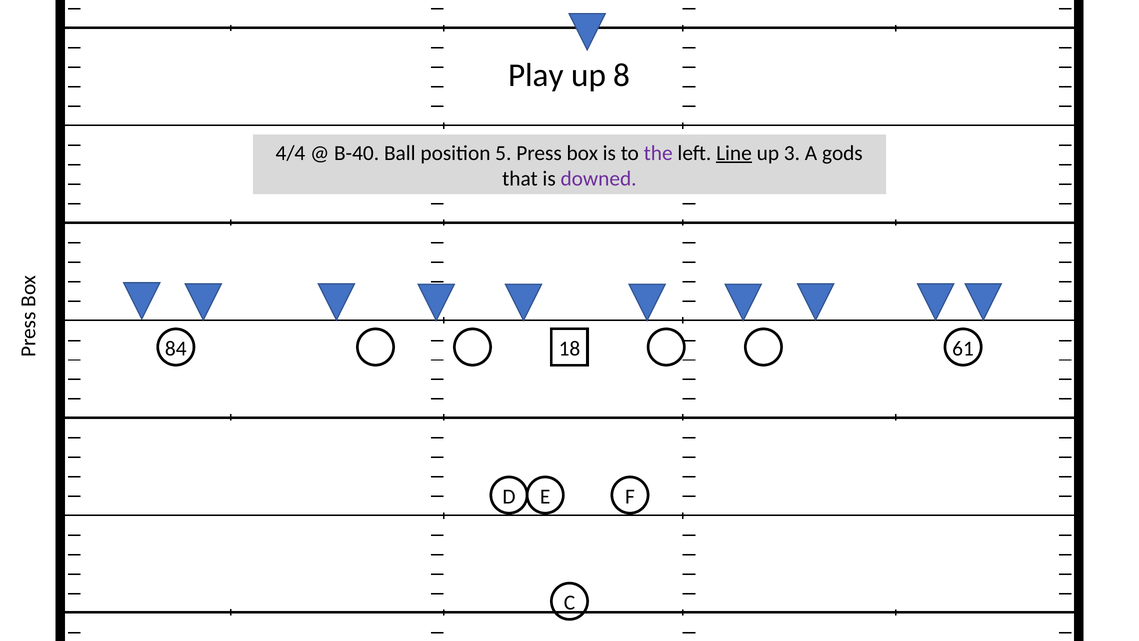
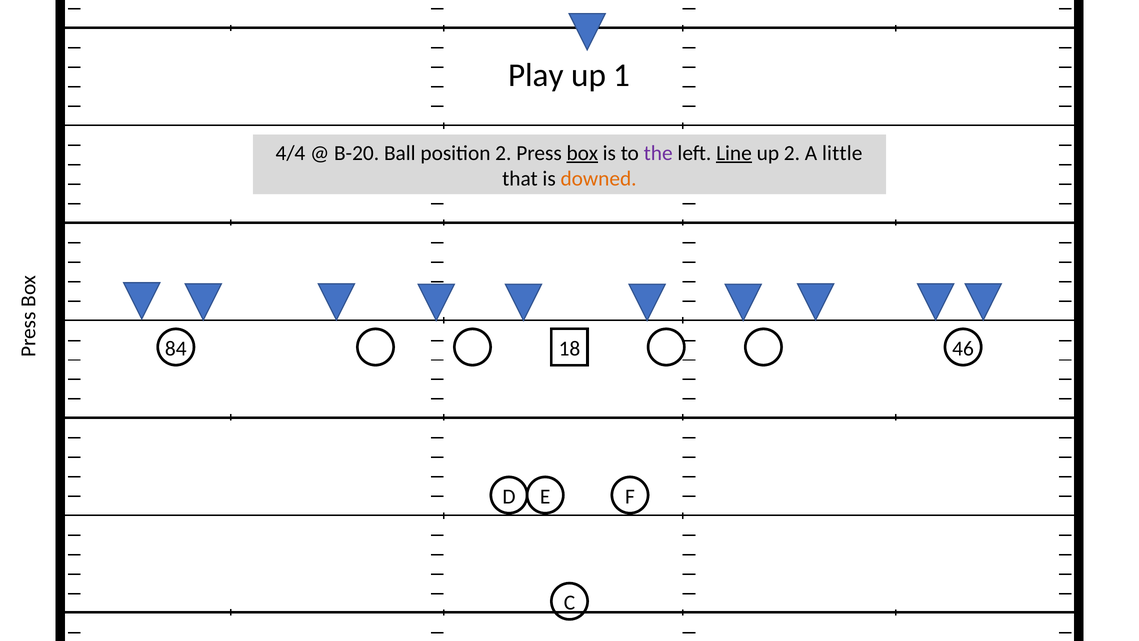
8: 8 -> 1 (622, 75)
B-40: B-40 -> B-20 (357, 153)
position 5: 5 -> 2 (503, 153)
box underline: none -> present (582, 153)
up 3: 3 -> 2 (792, 153)
gods: gods -> little (842, 153)
downed colour: purple -> orange (599, 179)
61: 61 -> 46 (963, 348)
